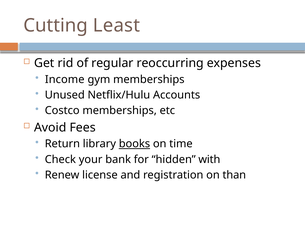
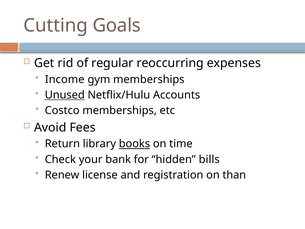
Least: Least -> Goals (117, 25)
Unused underline: none -> present (65, 95)
with: with -> bills (209, 159)
